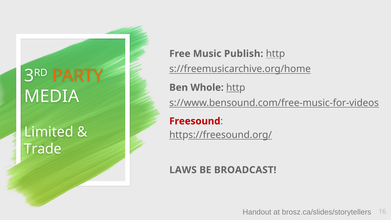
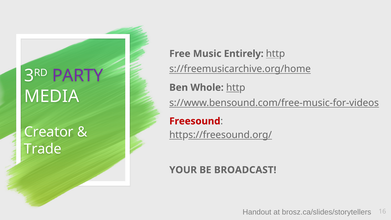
Publish: Publish -> Entirely (244, 54)
PARTY colour: orange -> purple (78, 76)
Limited: Limited -> Creator (49, 132)
LAWS: LAWS -> YOUR (183, 170)
